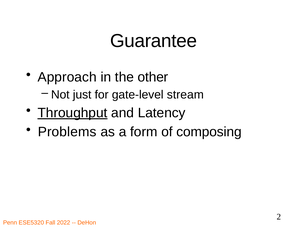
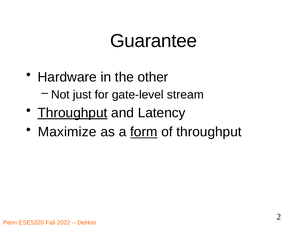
Approach: Approach -> Hardware (67, 77)
Problems: Problems -> Maximize (67, 132)
form underline: none -> present (144, 132)
of composing: composing -> throughput (209, 132)
